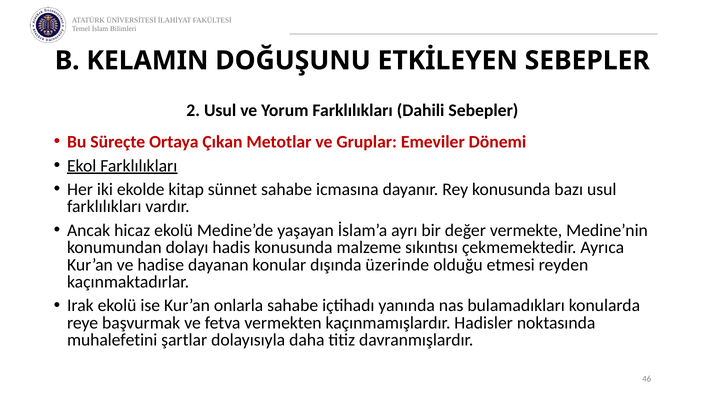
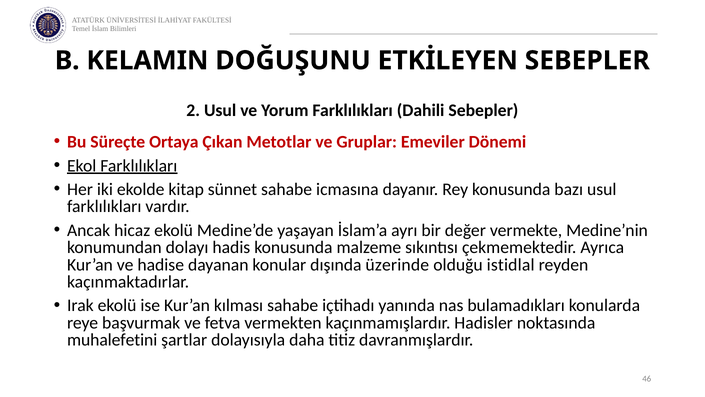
etmesi: etmesi -> istidlal (511, 264)
onlarla: onlarla -> kılması (239, 305)
